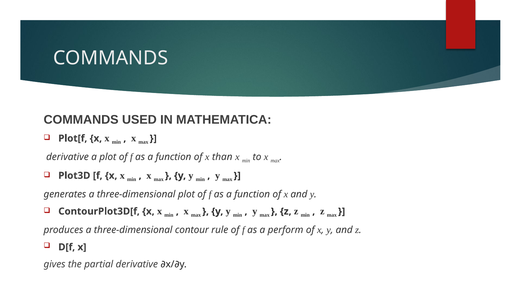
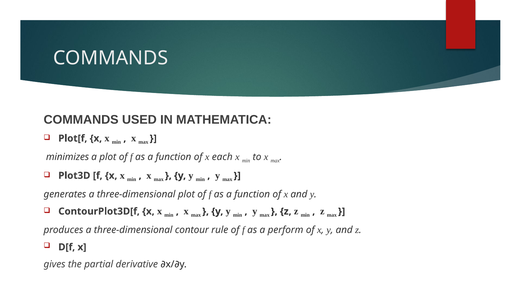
derivative: derivative -> minimizes (68, 157)
than: than -> each (222, 157)
